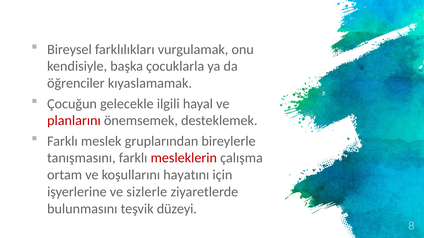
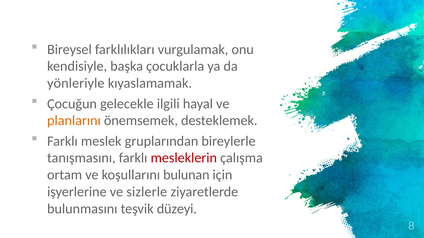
öğrenciler: öğrenciler -> yönleriyle (76, 83)
planlarını colour: red -> orange (74, 121)
hayatını: hayatını -> bulunan (186, 175)
